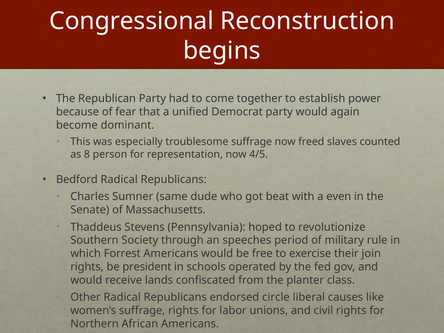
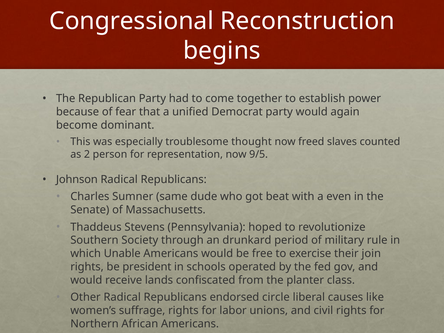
troublesome suffrage: suffrage -> thought (251, 142)
8: 8 -> 2 (87, 154)
4/5: 4/5 -> 9/5 (259, 154)
Bedford: Bedford -> Johnson (77, 180)
speeches: speeches -> drunkard (247, 240)
Forrest: Forrest -> Unable (122, 254)
